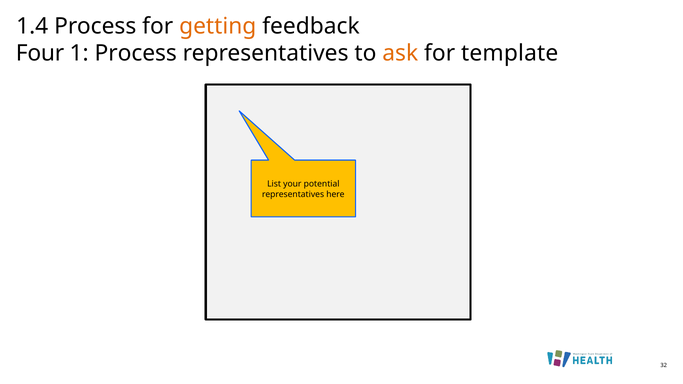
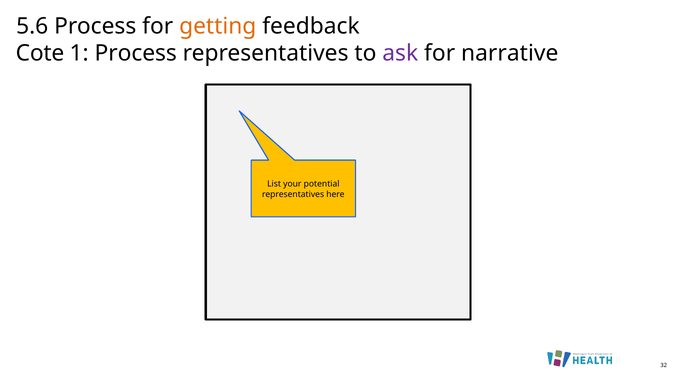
1.4: 1.4 -> 5.6 (32, 26)
Four: Four -> Cote (40, 53)
ask colour: orange -> purple (400, 53)
template: template -> narrative (510, 53)
